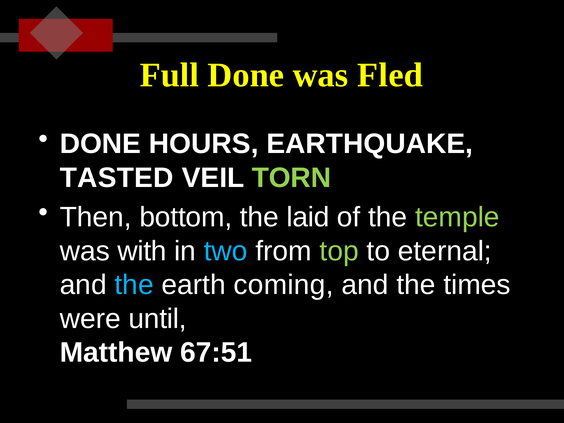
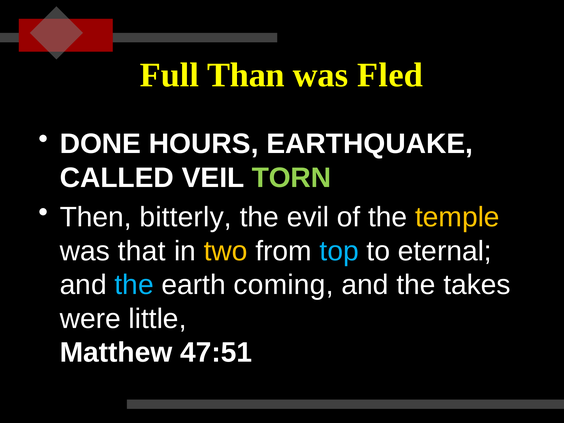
Full Done: Done -> Than (246, 75)
TASTED: TASTED -> CALLED (117, 178)
bottom: bottom -> bitterly (186, 217)
laid: laid -> evil (308, 217)
temple colour: light green -> yellow (457, 217)
with: with -> that (142, 251)
two colour: light blue -> yellow (226, 251)
top colour: light green -> light blue (339, 251)
times: times -> takes (477, 285)
until: until -> little (158, 319)
67:51: 67:51 -> 47:51 (216, 353)
